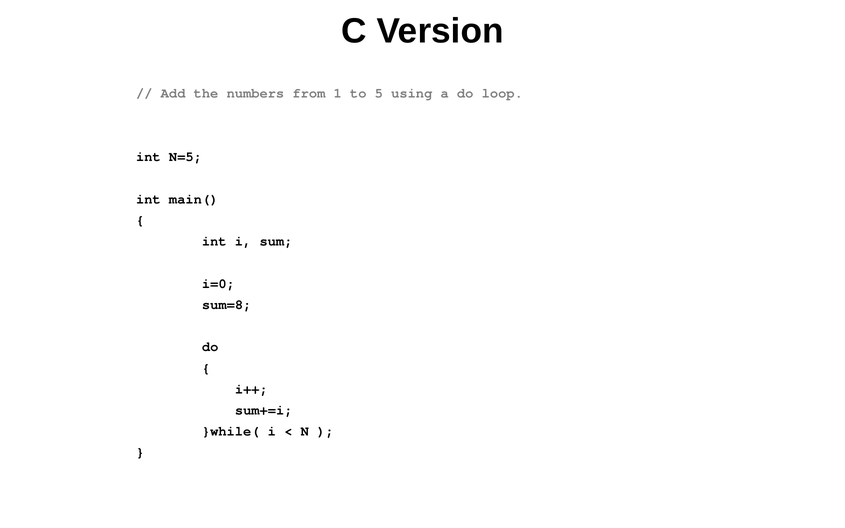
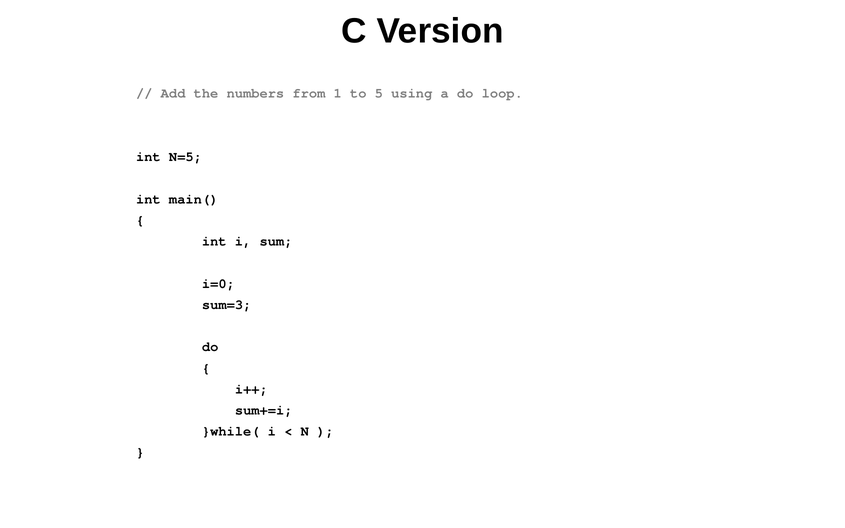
sum=8: sum=8 -> sum=3 (227, 305)
